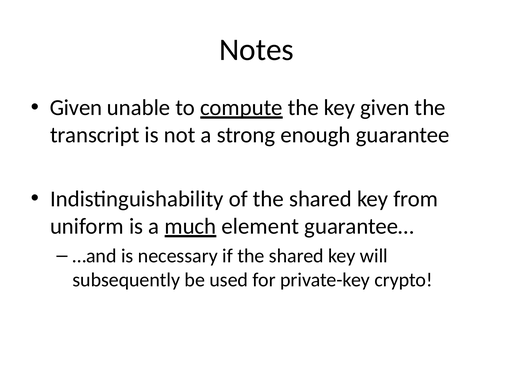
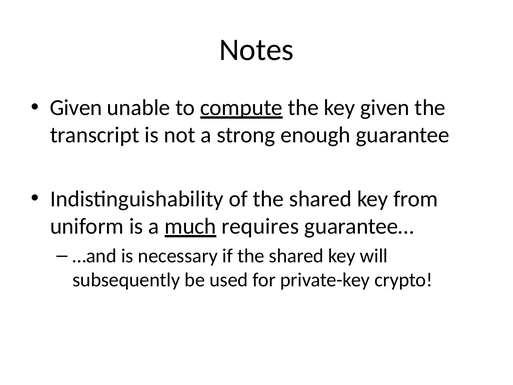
element: element -> requires (260, 226)
